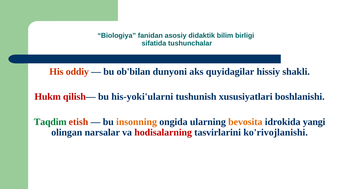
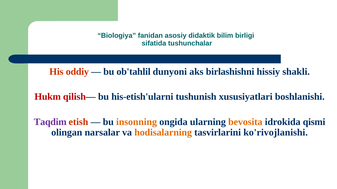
ob'bilan: ob'bilan -> ob'tahlil (134, 72)
quyidagilar: quyidagilar -> birlashishni (230, 72)
his-yoki'ularni: his-yoki'ularni -> his-etish'ularni (142, 97)
Taqdim colour: green -> purple (50, 122)
yangi: yangi -> qismi (314, 122)
hodisalarning colour: red -> orange (163, 132)
